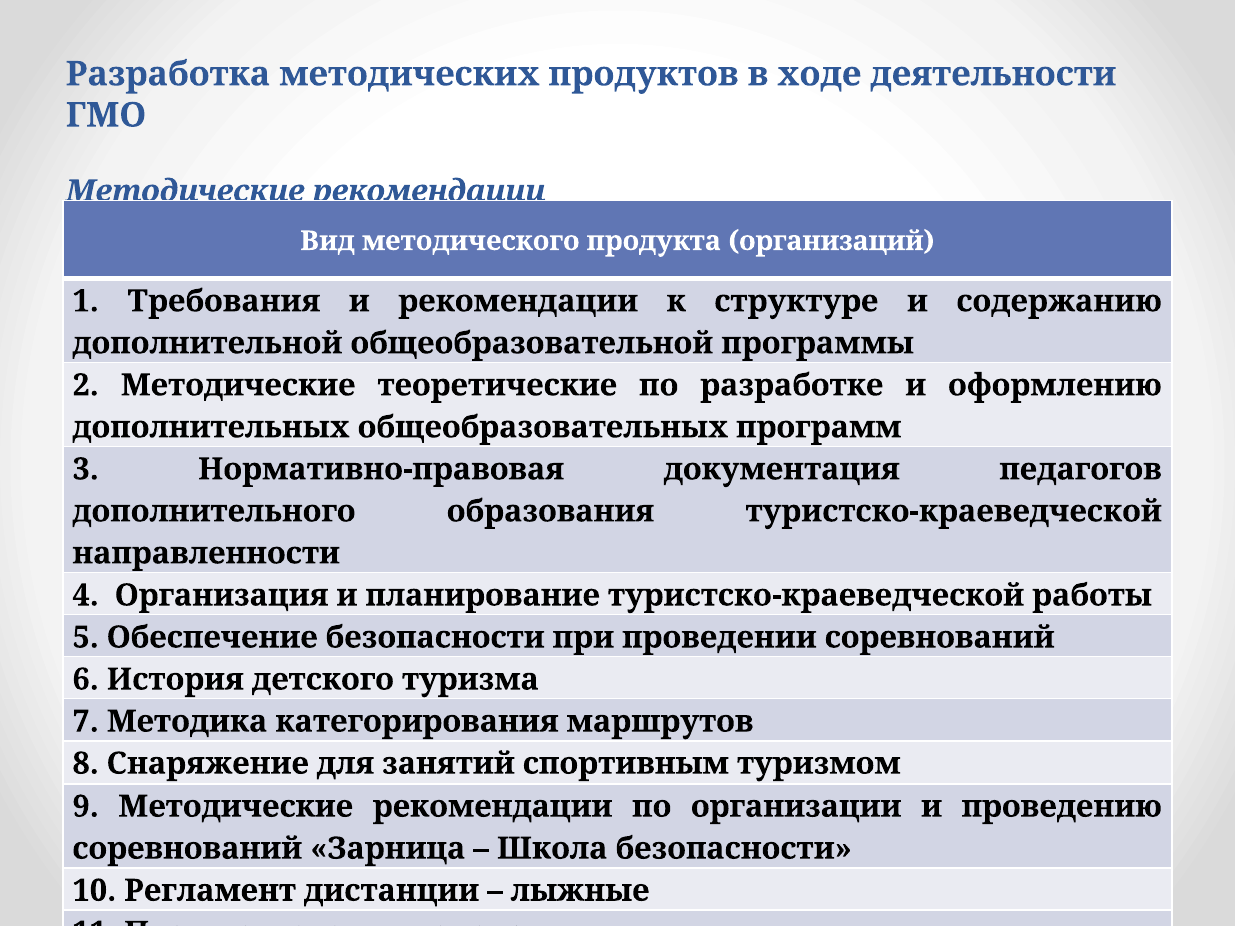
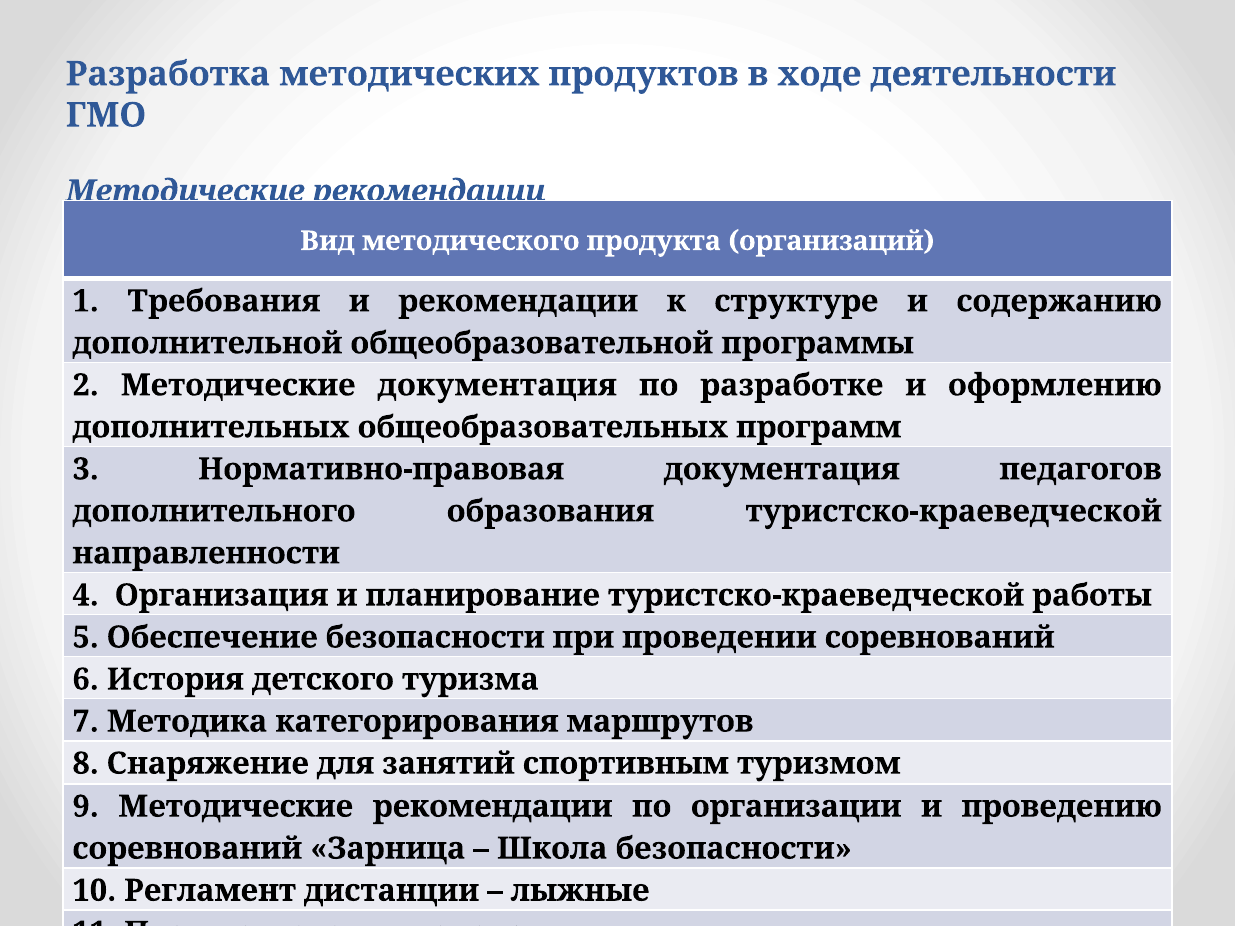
Методические теоретические: теоретические -> документация (497, 385)
